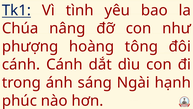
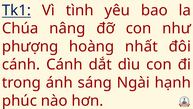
tông: tông -> nhất (141, 46)
